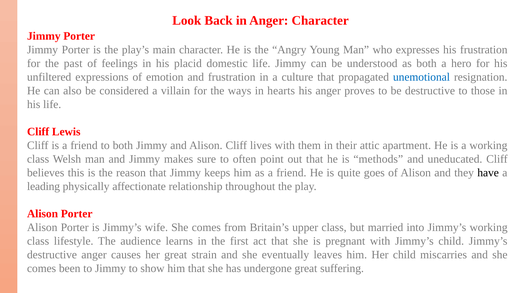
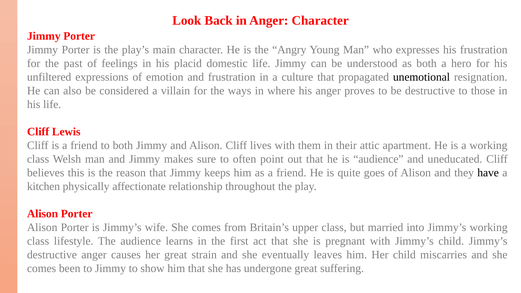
unemotional colour: blue -> black (421, 77)
hearts: hearts -> where (281, 91)
is methods: methods -> audience (378, 159)
leading: leading -> kitchen (44, 187)
